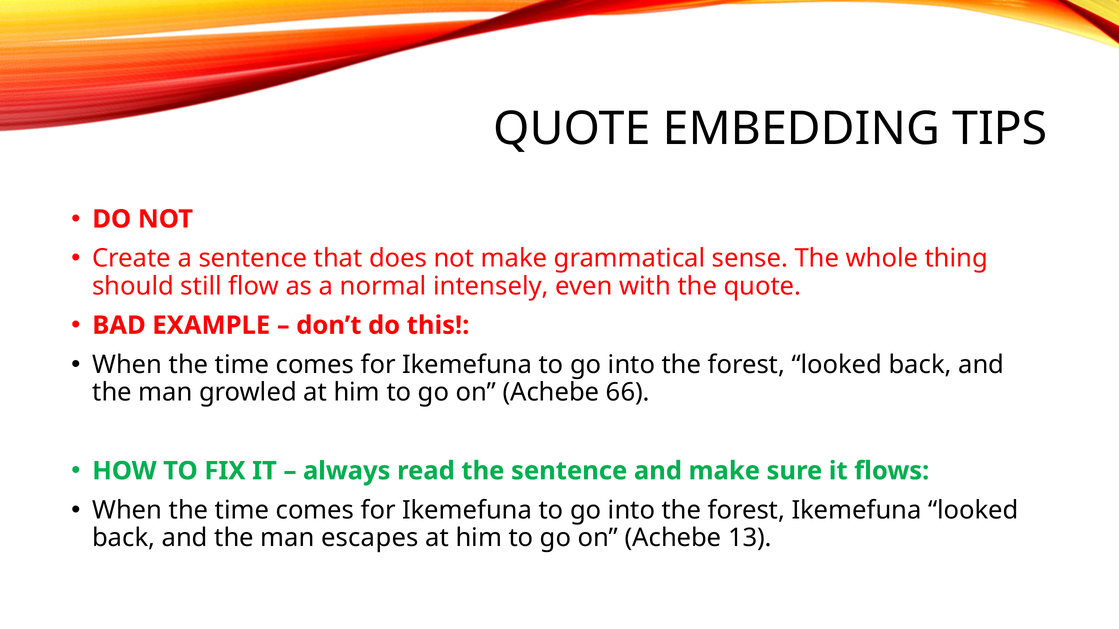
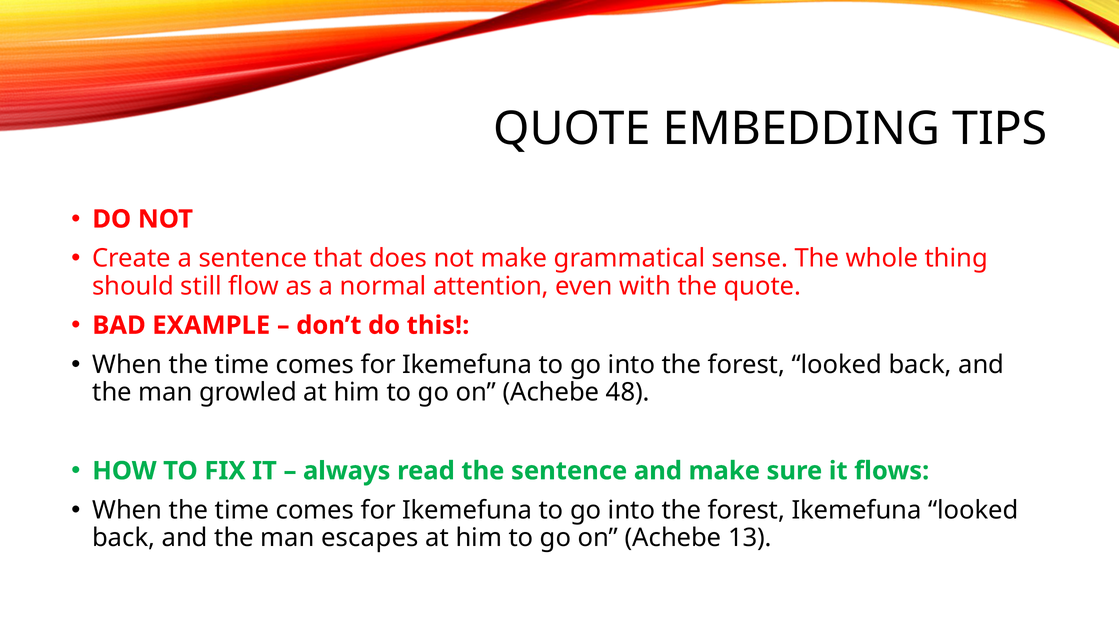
intensely: intensely -> attention (491, 286)
66: 66 -> 48 (628, 393)
